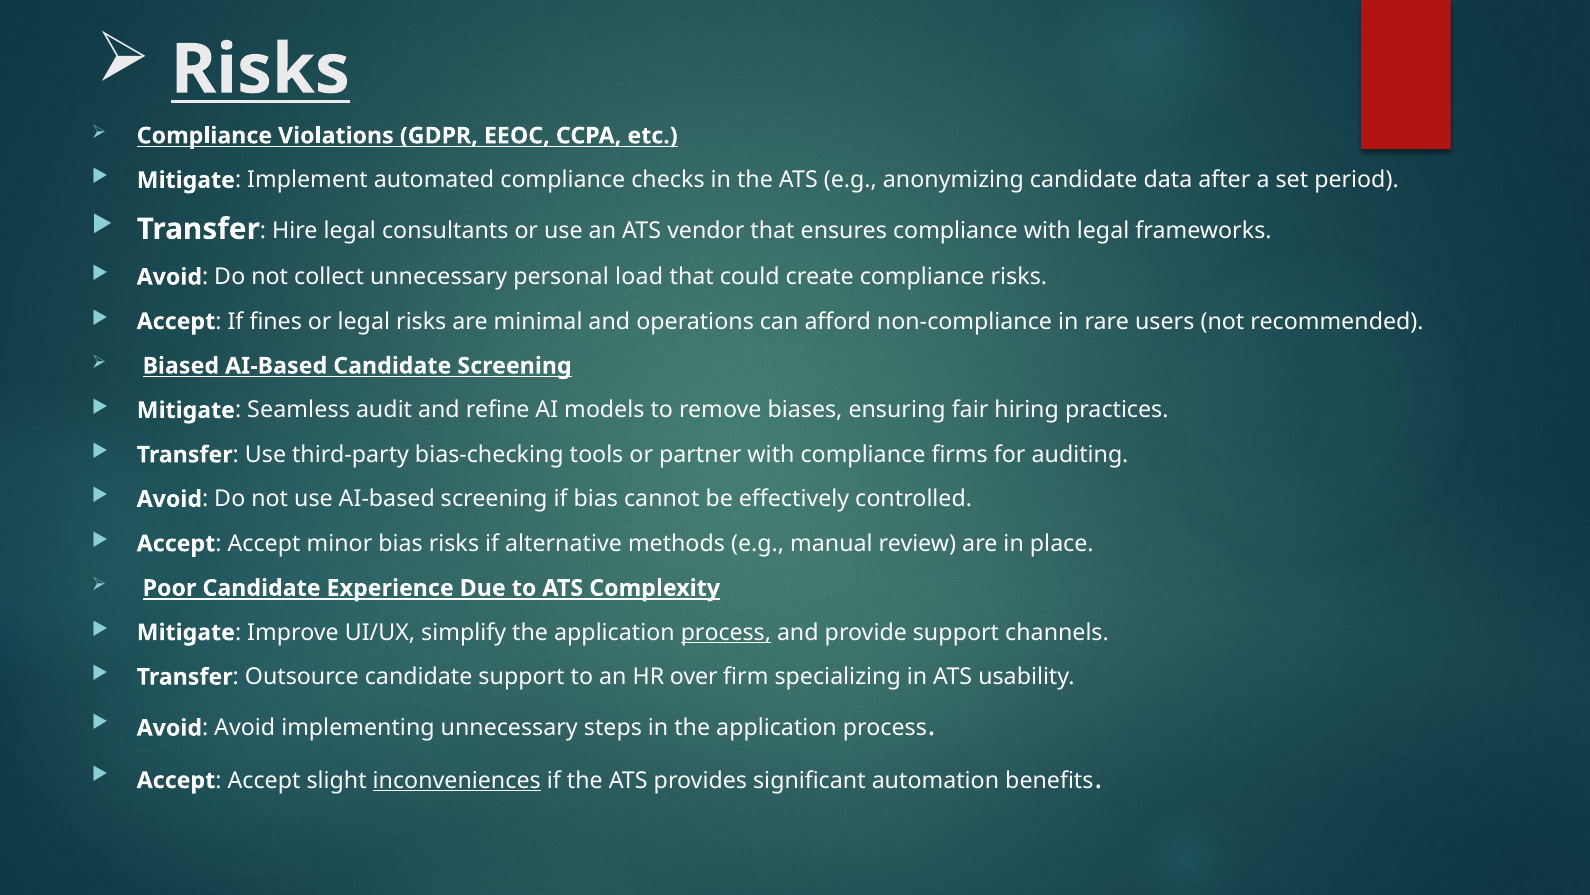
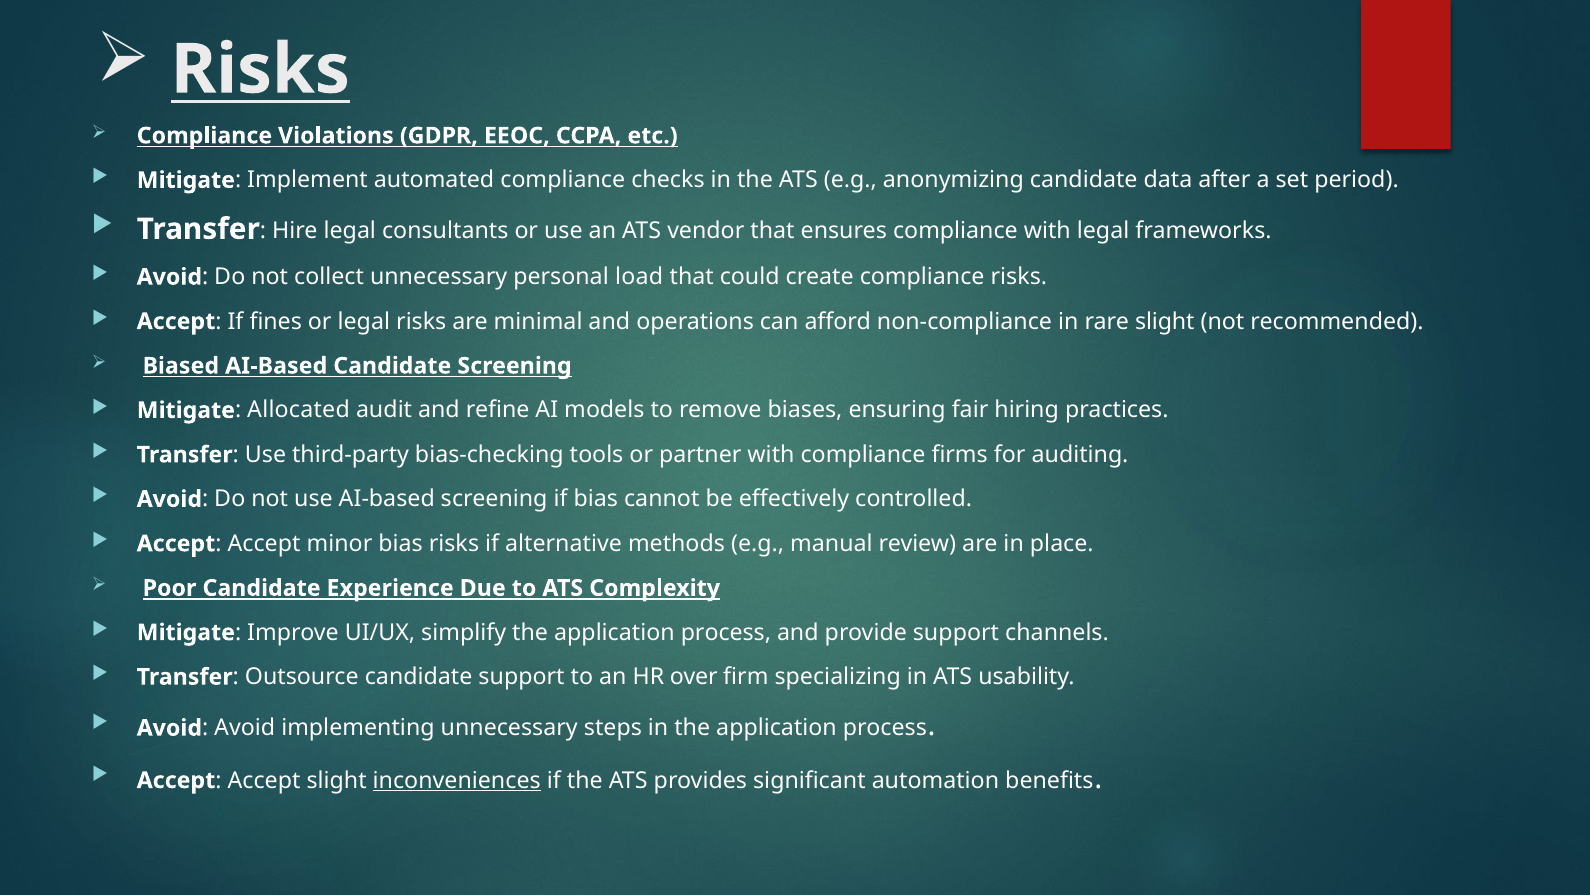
rare users: users -> slight (1165, 321)
Seamless: Seamless -> Allocated (299, 410)
process underline: present -> none (726, 632)
